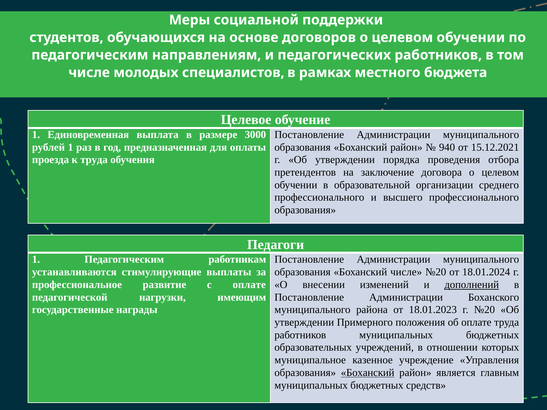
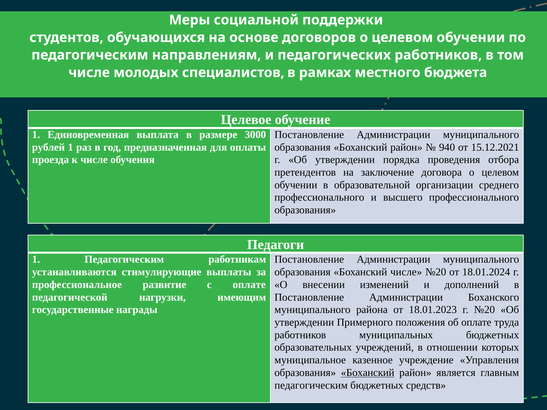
к труда: труда -> числе (94, 160)
дополнений underline: present -> none (472, 285)
муниципальных: муниципальных -> педагогическим (311, 385)
